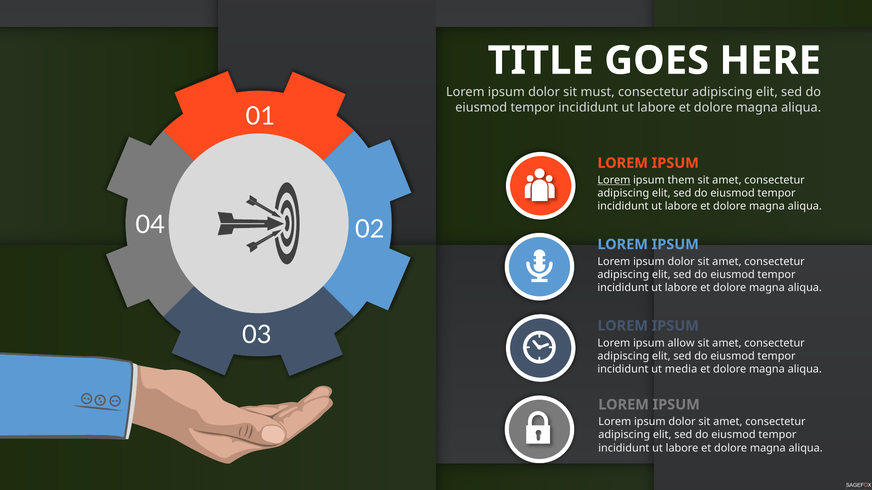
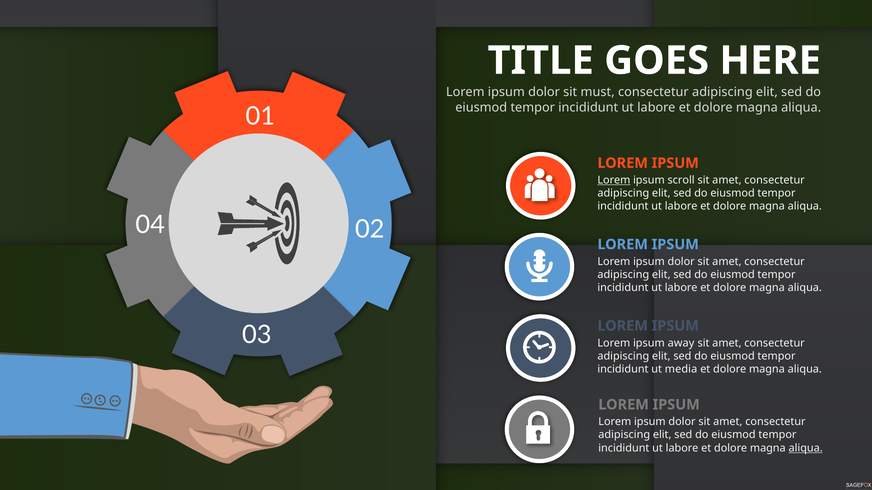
them: them -> scroll (681, 180)
allow: allow -> away (681, 343)
aliqua underline: none -> present (806, 448)
